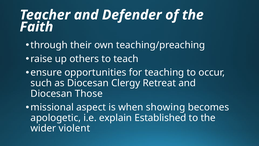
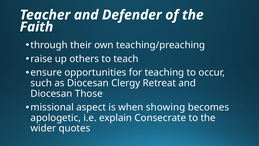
Established: Established -> Consecrate (160, 118)
violent: violent -> quotes (74, 128)
